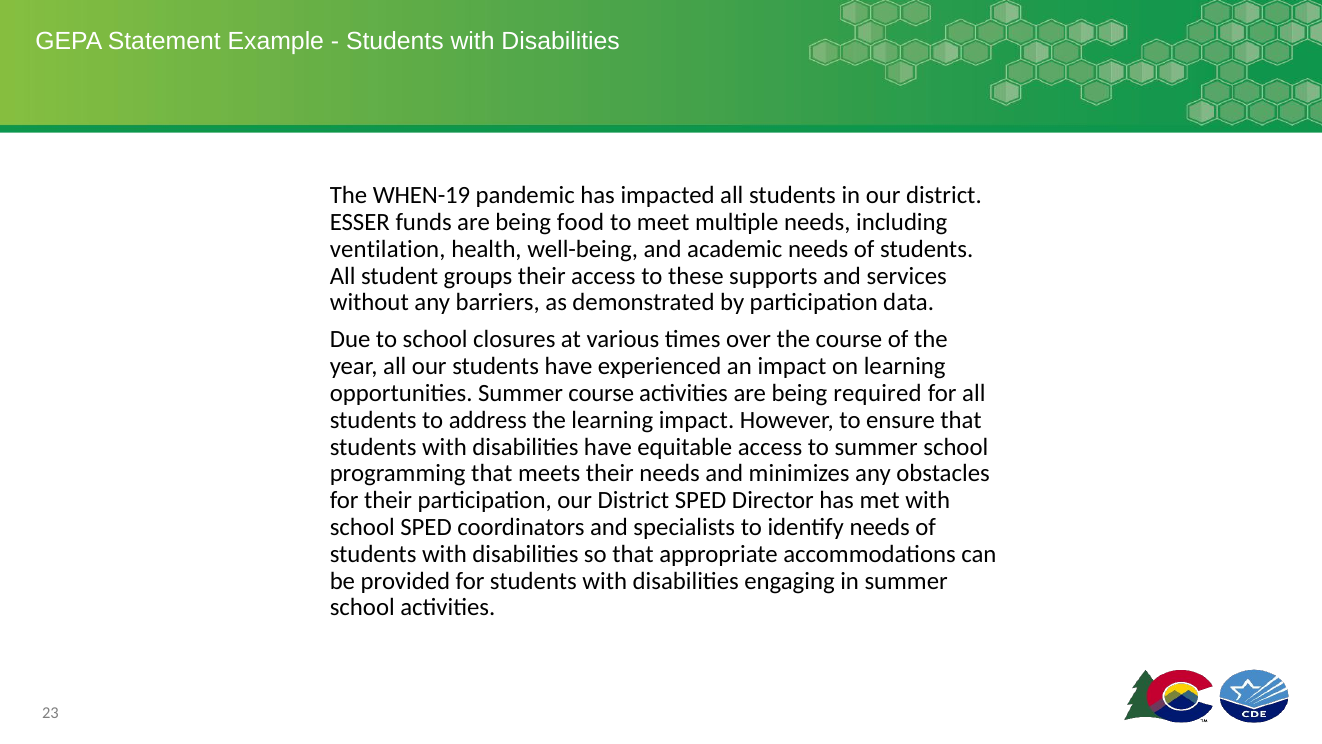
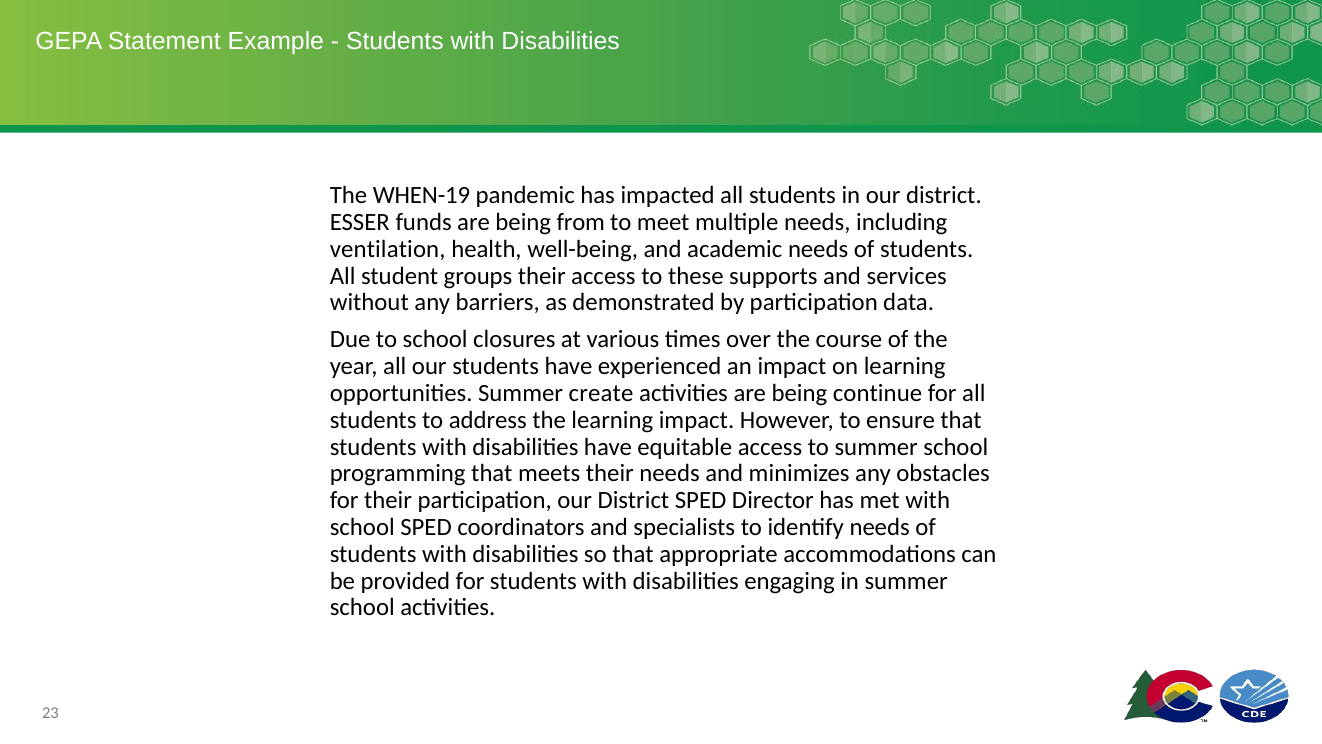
food: food -> from (581, 222)
Summer course: course -> create (601, 393)
required: required -> continue (878, 393)
